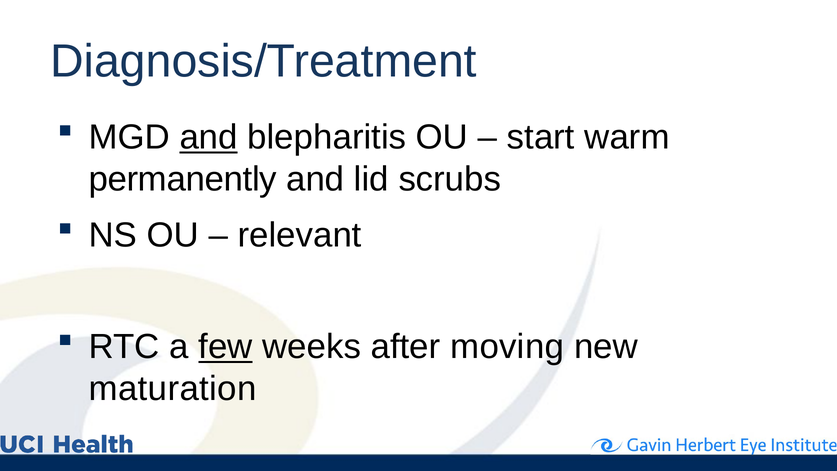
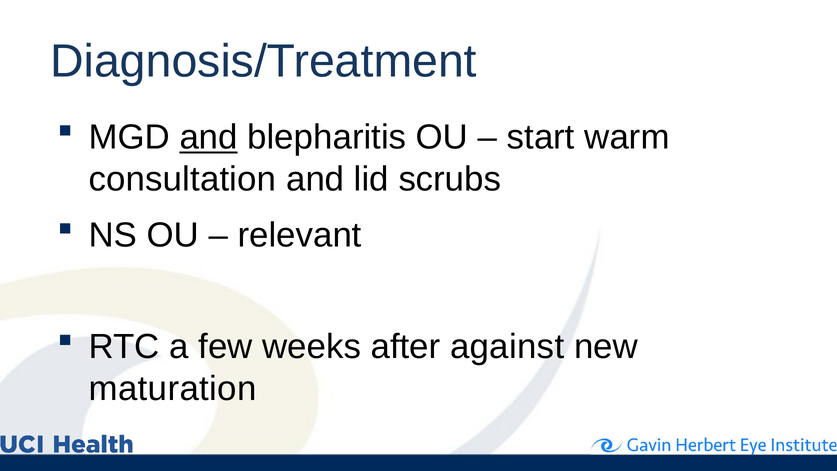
permanently: permanently -> consultation (182, 179)
few underline: present -> none (225, 347)
moving: moving -> against (507, 347)
